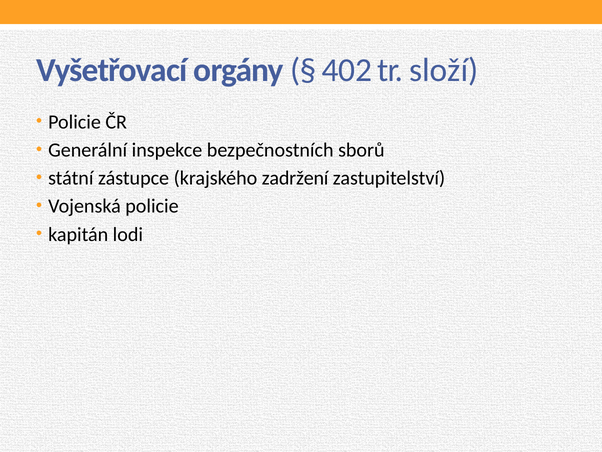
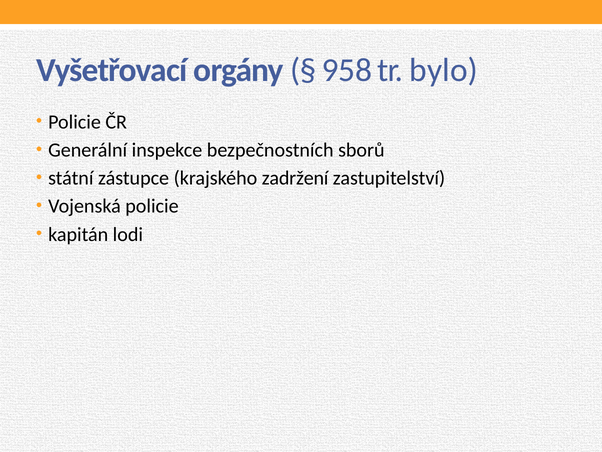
402: 402 -> 958 (347, 70)
složí: složí -> bylo (444, 70)
